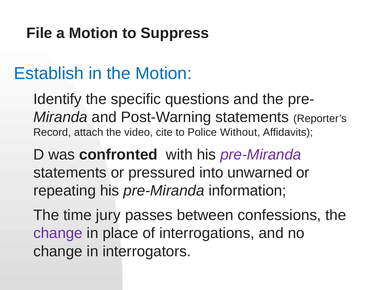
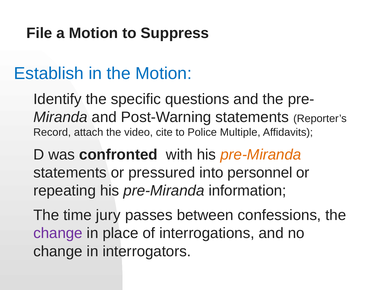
Without: Without -> Multiple (240, 133)
pre-Miranda colour: purple -> orange (261, 155)
unwarned: unwarned -> personnel (260, 173)
